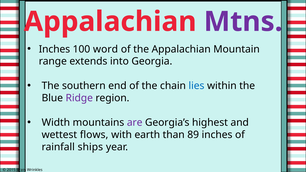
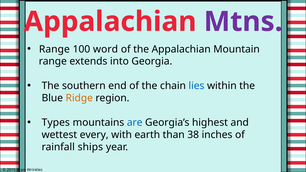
Inches: Inches -> Range (54, 49)
Ridge colour: purple -> orange (79, 98)
Width: Width -> Types (56, 123)
are colour: purple -> blue (135, 123)
flows: flows -> every (94, 135)
89: 89 -> 38 (193, 135)
